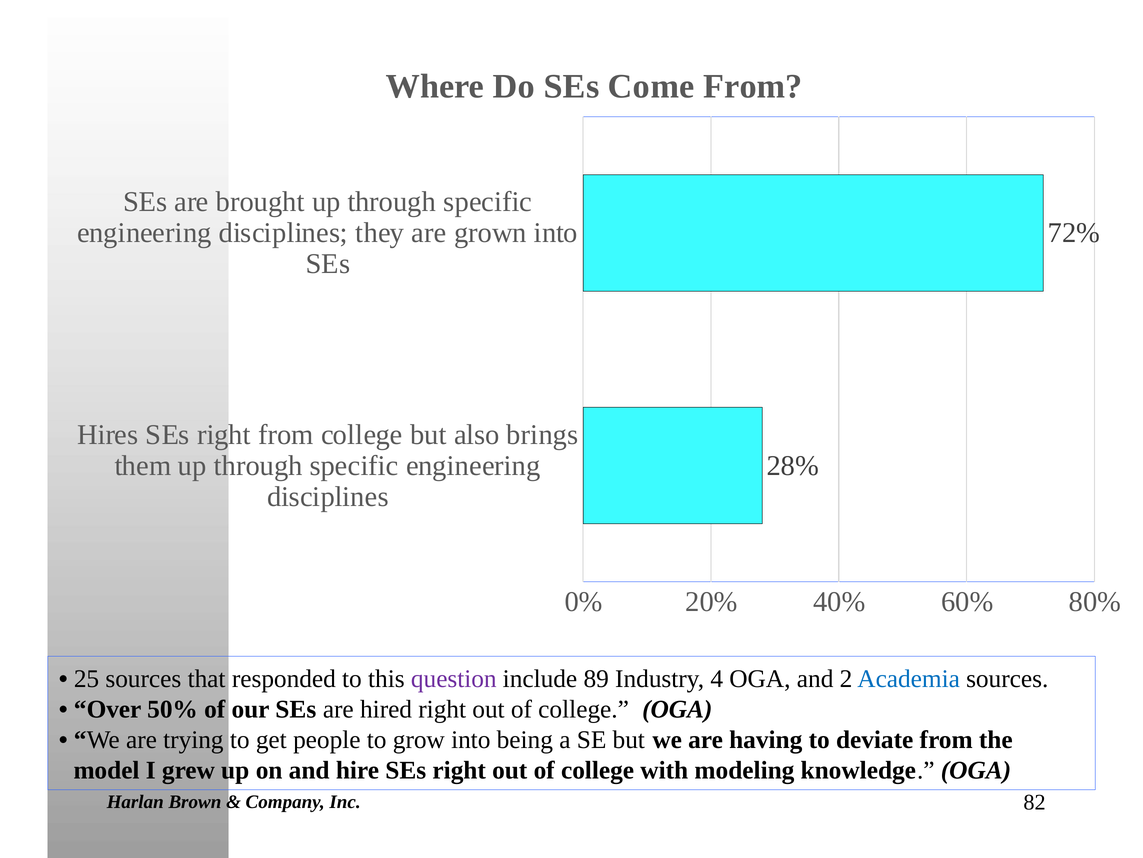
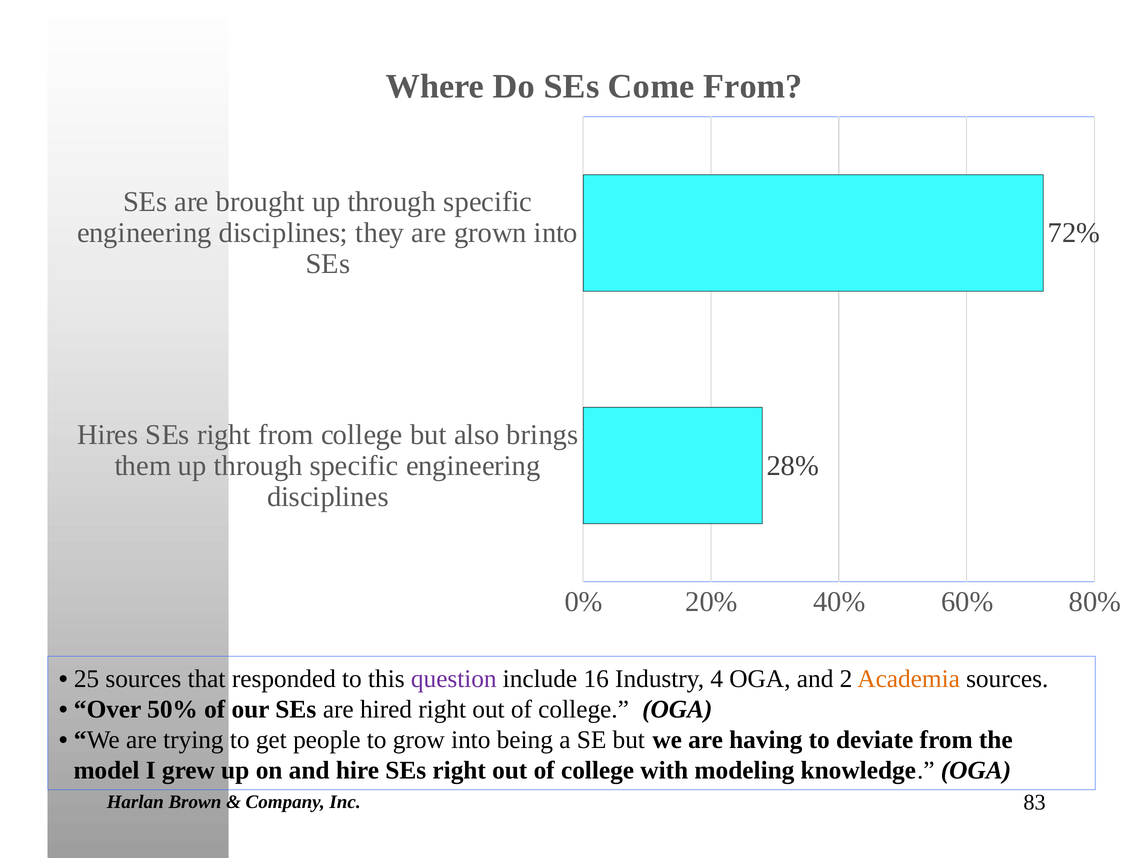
89: 89 -> 16 (596, 679)
Academia colour: blue -> orange (909, 679)
82: 82 -> 83 (1035, 802)
